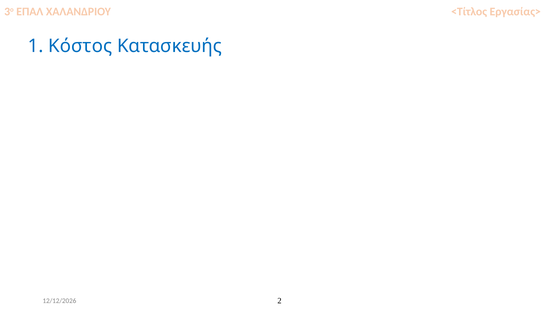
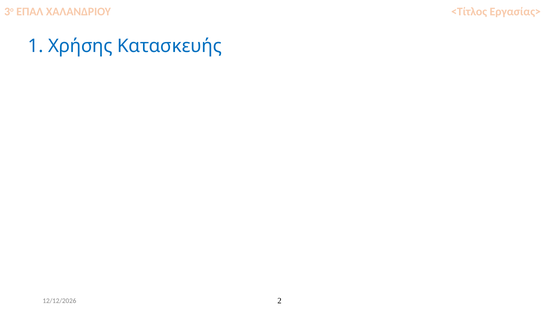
Κόστος: Κόστος -> Χρήσης (80, 46)
